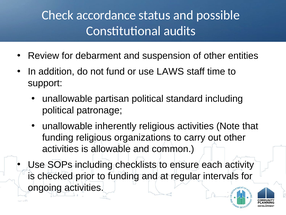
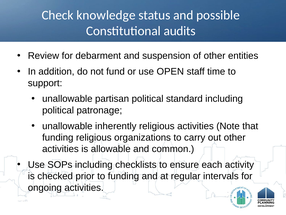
accordance: accordance -> knowledge (106, 15)
LAWS: LAWS -> OPEN (170, 71)
